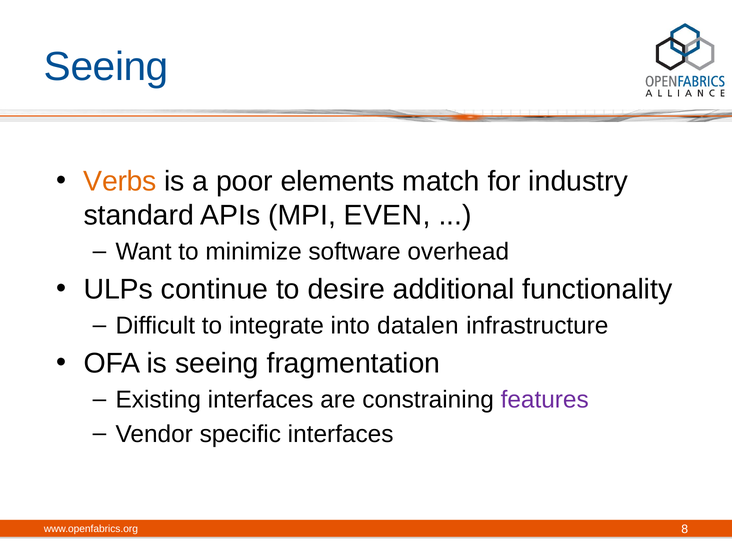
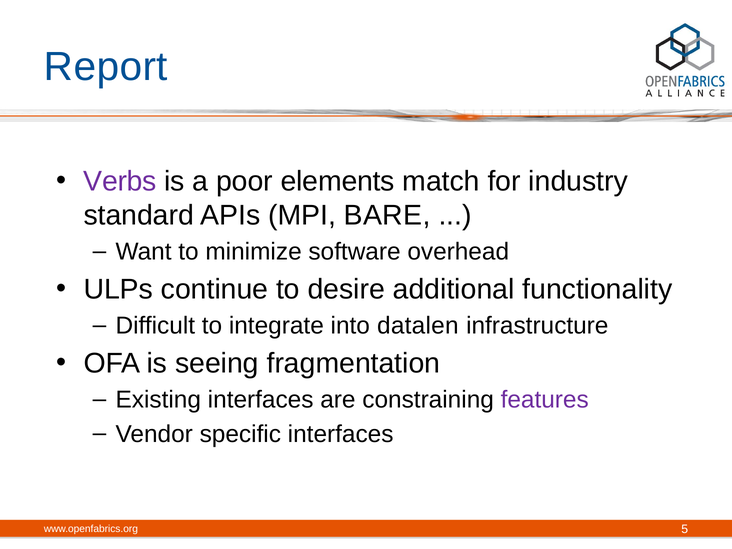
Seeing: Seeing -> Report (106, 67)
Verbs colour: orange -> purple (120, 181)
EVEN: EVEN -> BARE (387, 216)
8: 8 -> 5 (685, 529)
